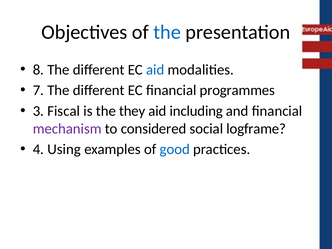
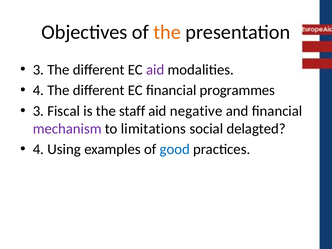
the colour: blue -> orange (167, 32)
8: 8 -> 3 (38, 70)
aid colour: blue -> purple (155, 70)
7: 7 -> 4 (38, 90)
they: they -> staff (132, 111)
including: including -> negative (196, 111)
considered: considered -> limitations (153, 129)
logframe: logframe -> delagted (256, 129)
